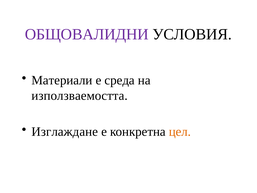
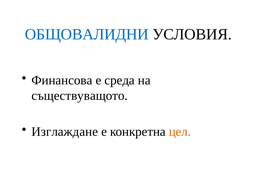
ОБЩОВАЛИДНИ colour: purple -> blue (87, 34)
Материали: Материали -> Финансова (62, 80)
използваемостта: използваемостта -> съществуващото (80, 96)
